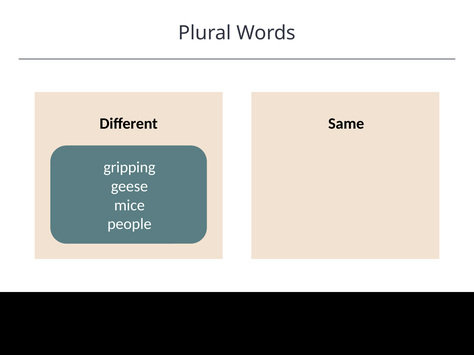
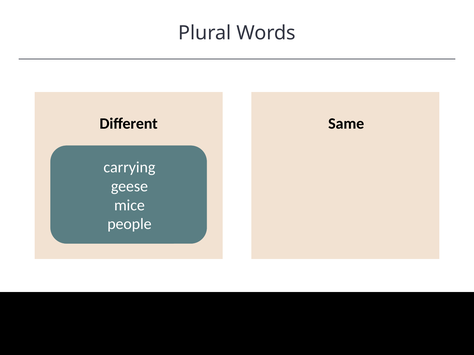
gripping: gripping -> carrying (129, 167)
